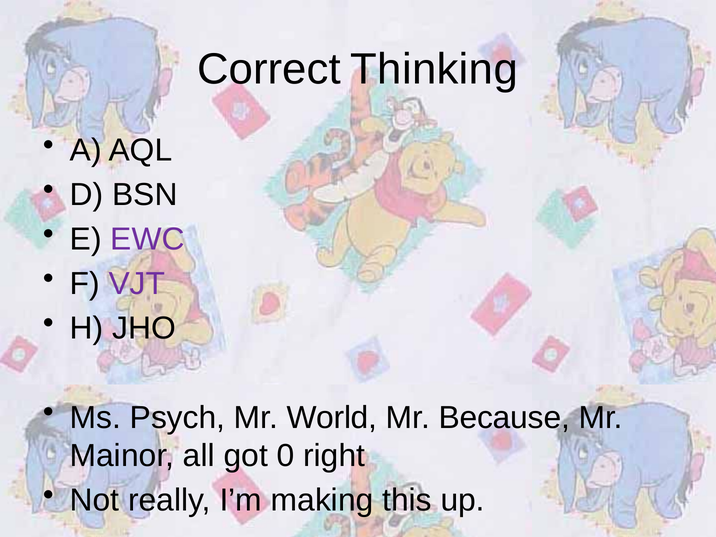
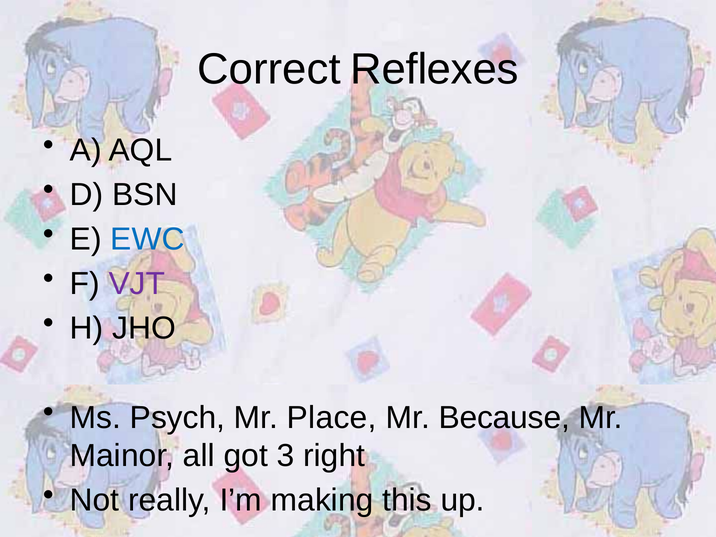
Thinking: Thinking -> Reflexes (434, 69)
EWC colour: purple -> blue (148, 239)
World: World -> Place (332, 418)
0: 0 -> 3 (286, 456)
